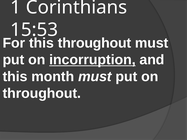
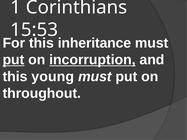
throughout: throughout -> inheritance (94, 43)
put underline: none -> present (13, 60)
month: month -> young (53, 77)
